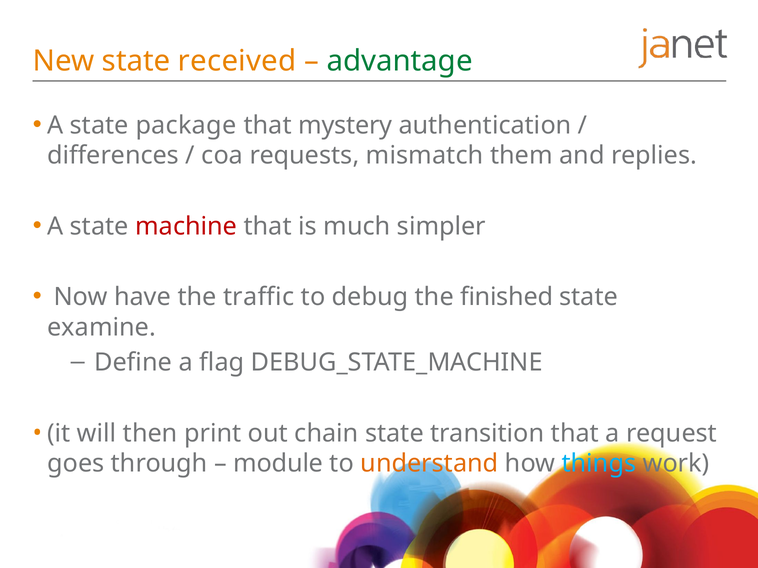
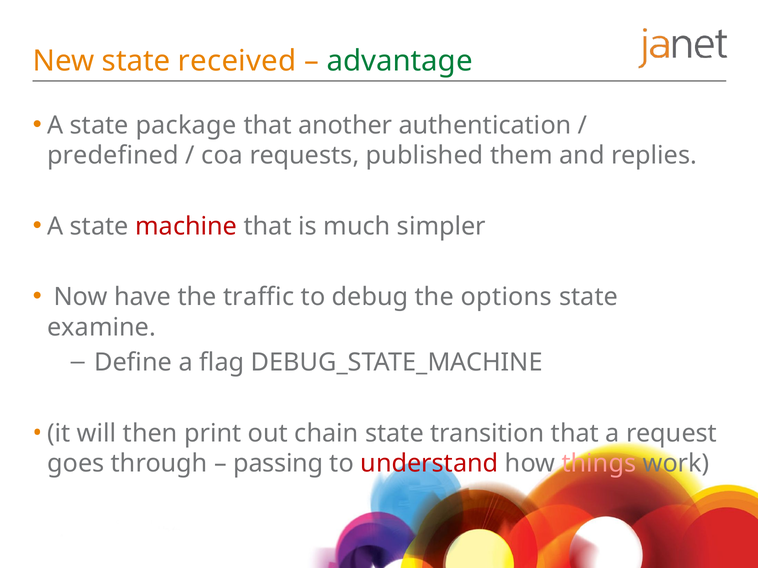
mystery: mystery -> another (345, 125)
differences: differences -> predefined (113, 156)
mismatch: mismatch -> published (425, 156)
finished: finished -> options (506, 297)
module: module -> passing (278, 464)
understand colour: orange -> red (429, 464)
things colour: light blue -> pink (599, 464)
